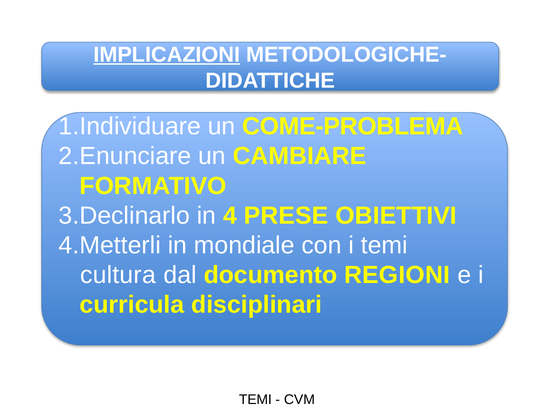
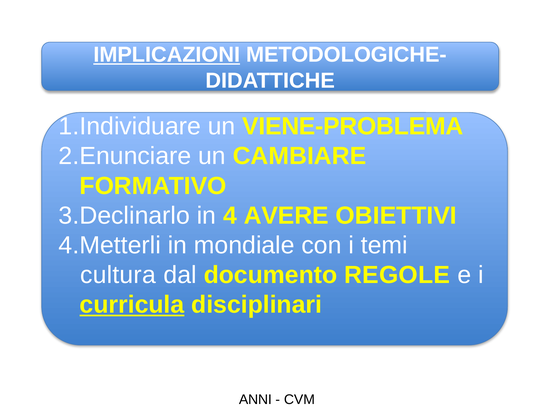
COME-PROBLEMA: COME-PROBLEMA -> VIENE-PROBLEMA (353, 127)
PRESE: PRESE -> AVERE (286, 216)
REGIONI: REGIONI -> REGOLE (397, 275)
curricula underline: none -> present (132, 305)
TEMI: TEMI -> ANNI (255, 400)
